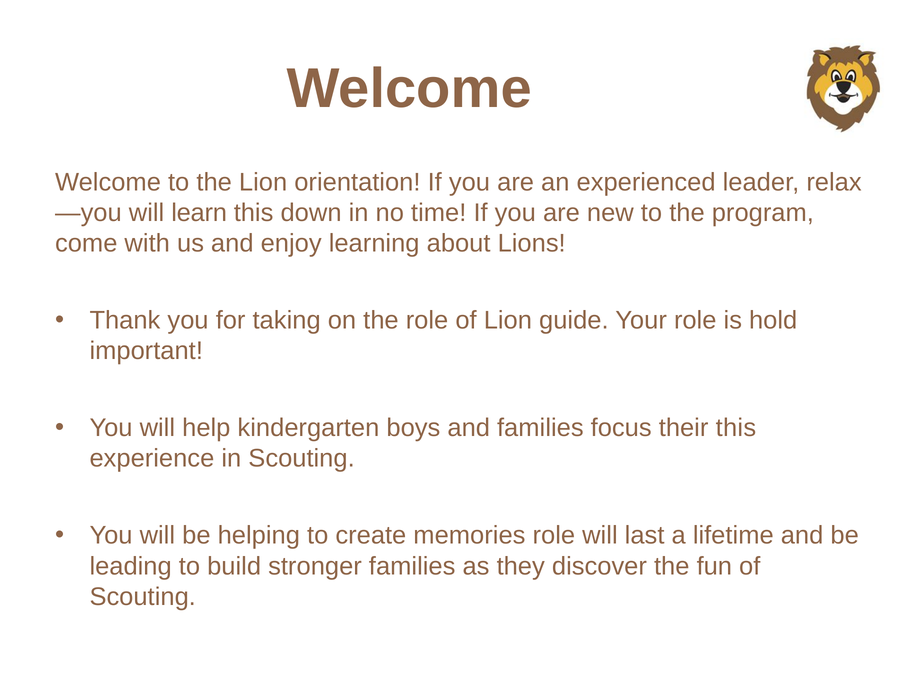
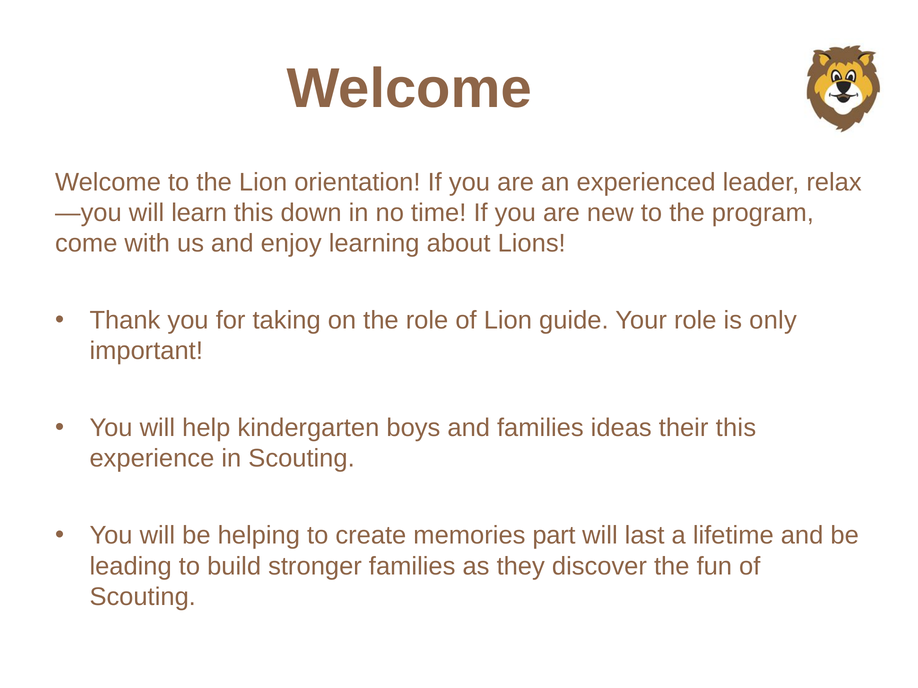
hold: hold -> only (773, 321)
focus: focus -> ideas (621, 428)
memories role: role -> part (554, 536)
